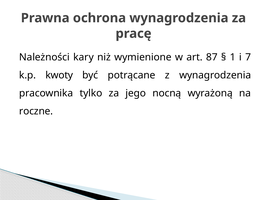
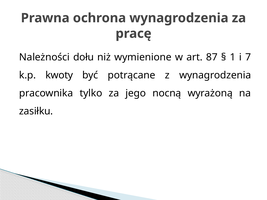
kary: kary -> dołu (84, 57)
roczne: roczne -> zasiłku (36, 111)
